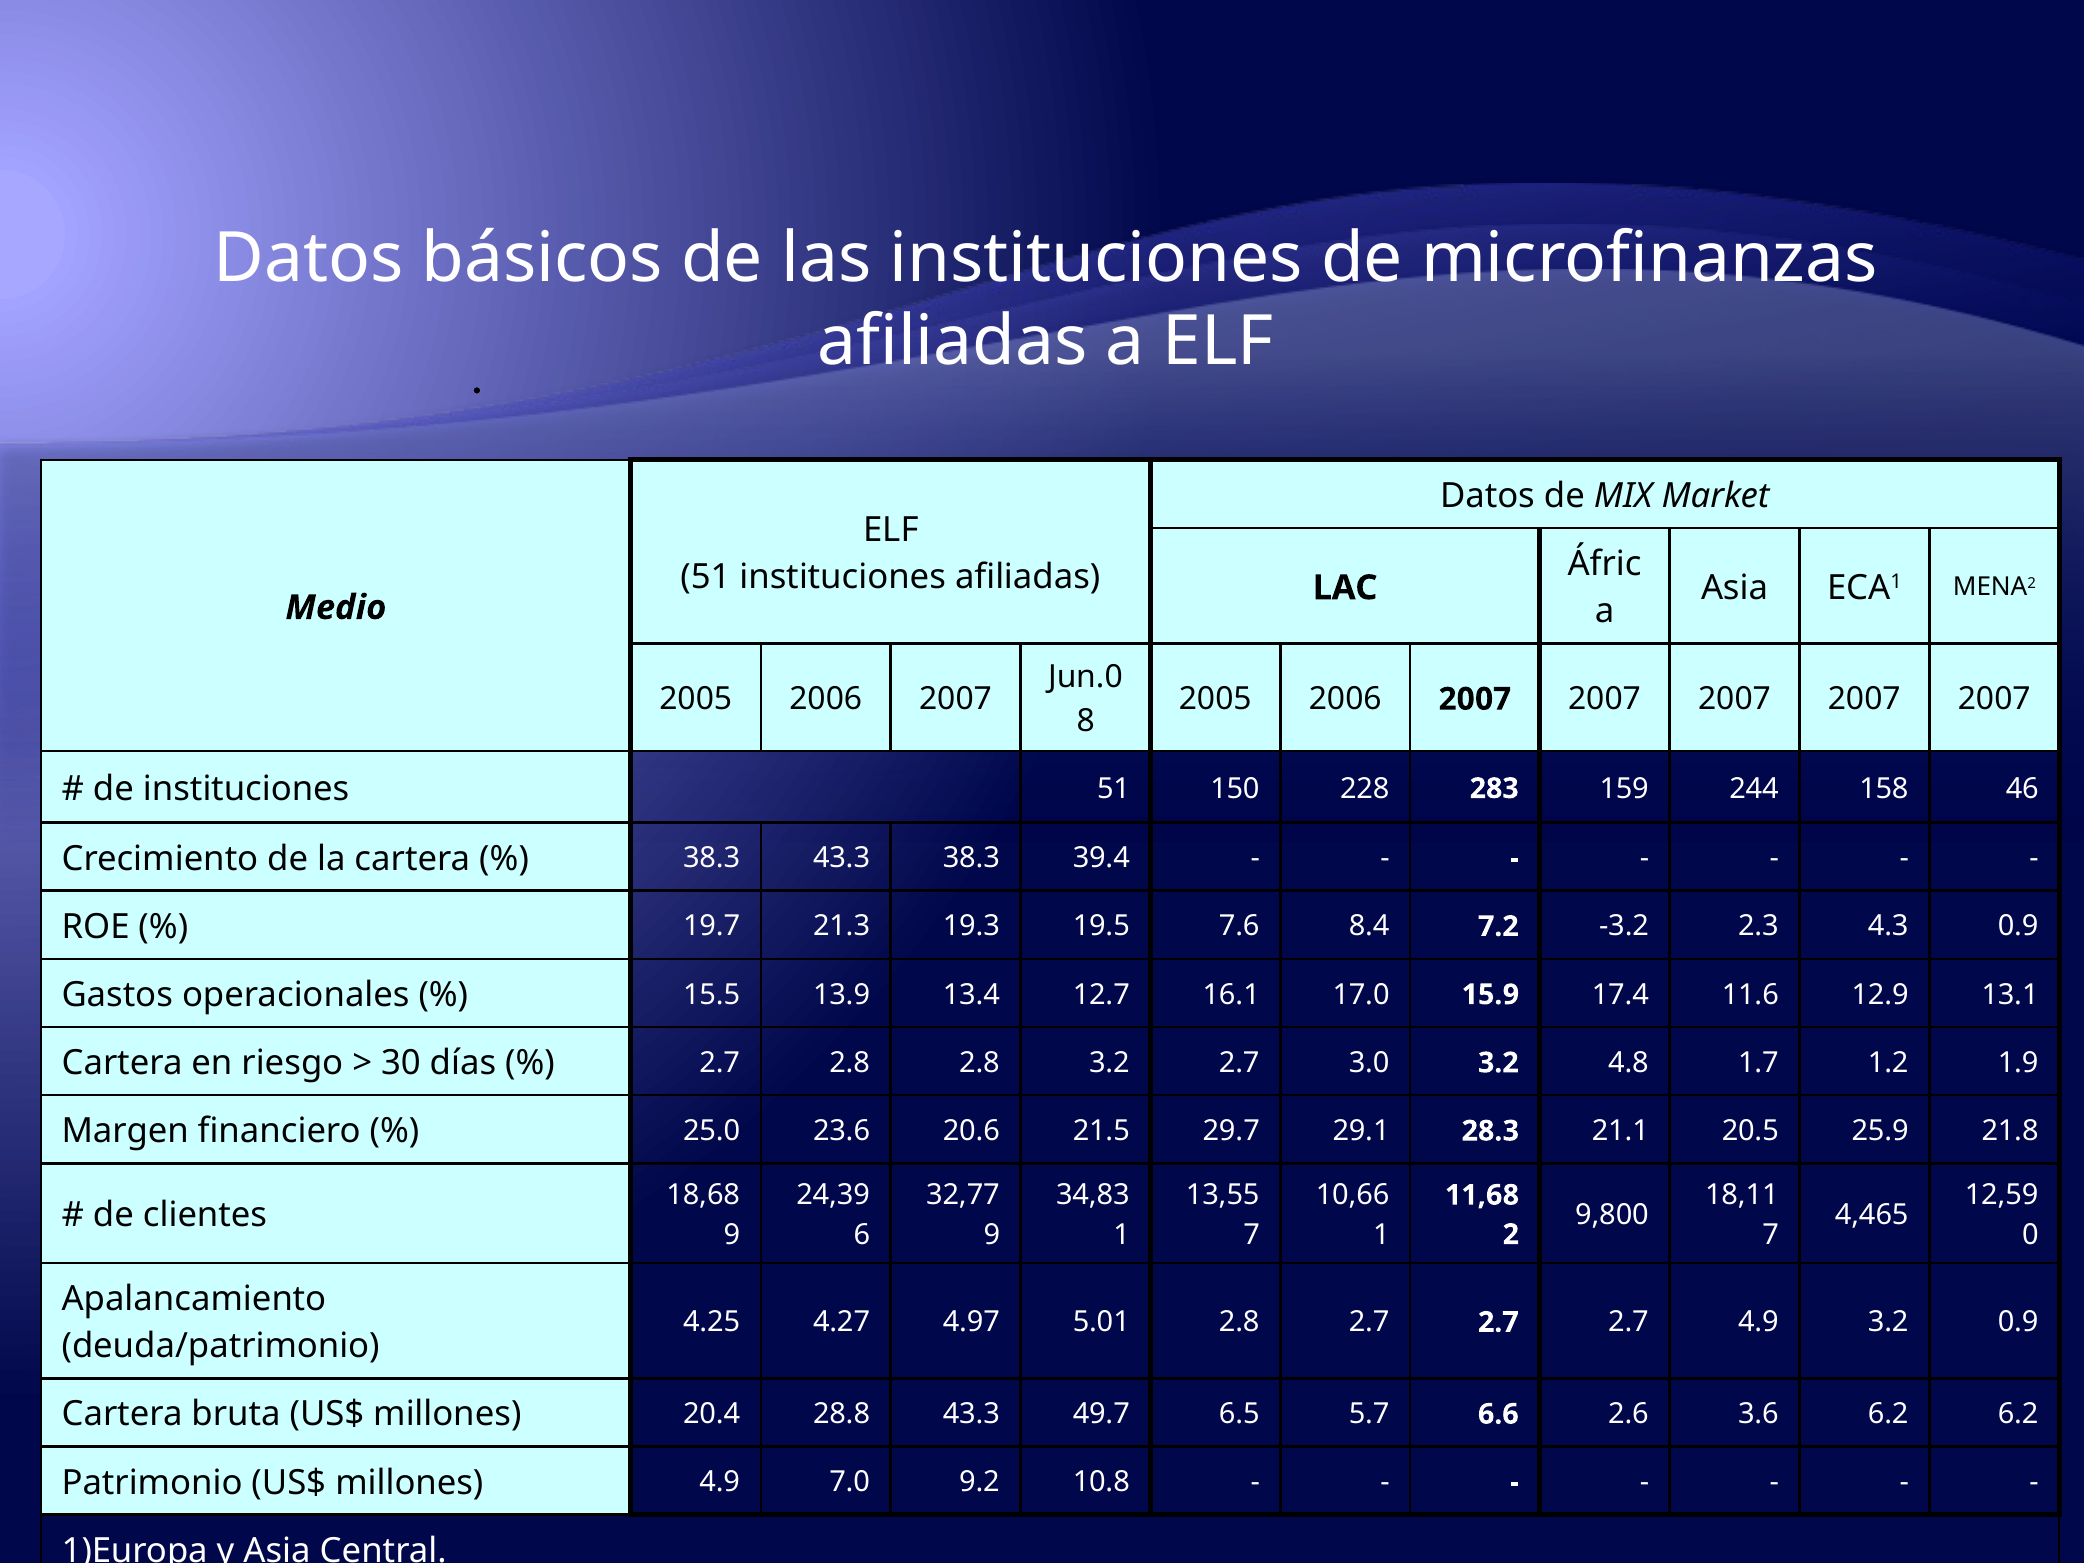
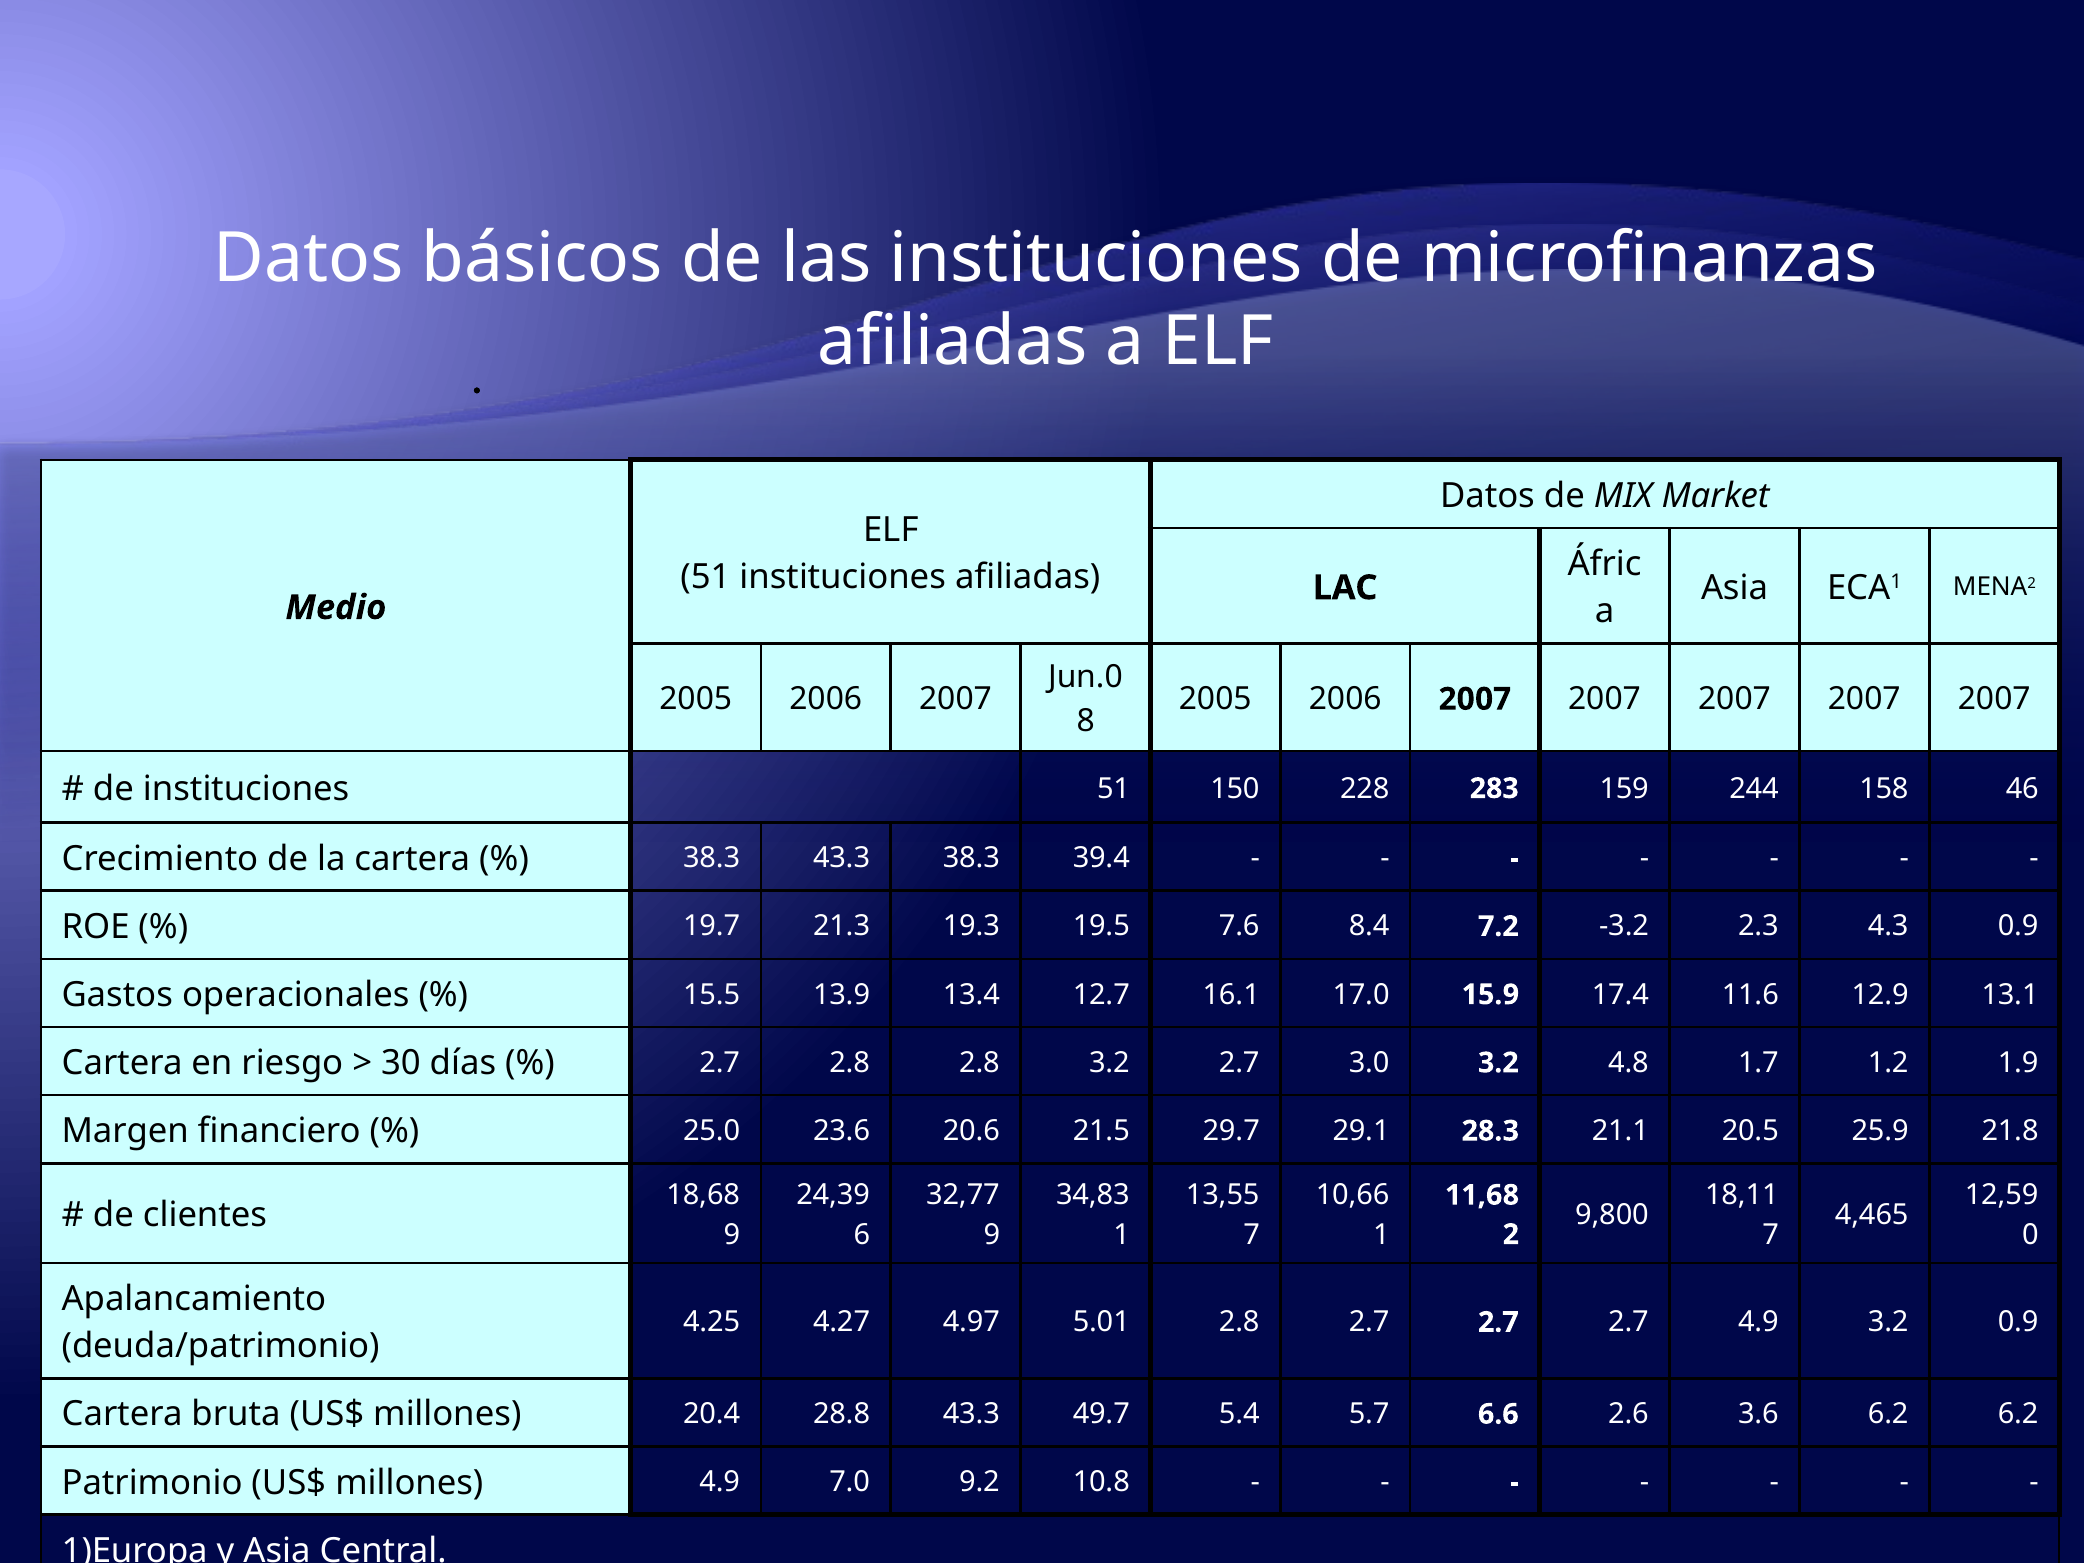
6.5: 6.5 -> 5.4 (1239, 1414)
